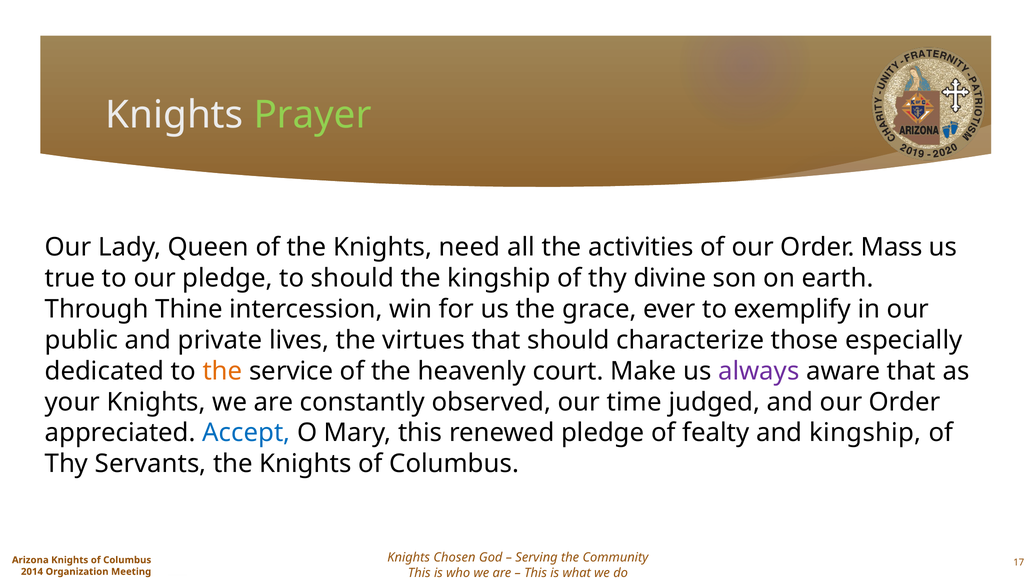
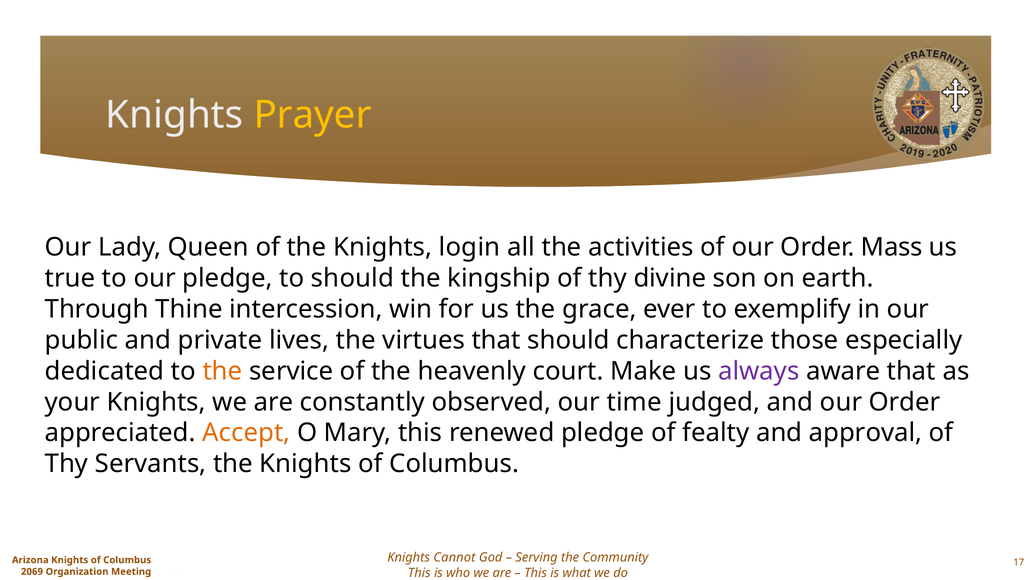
Prayer colour: light green -> yellow (313, 115)
need: need -> login (470, 248)
Accept colour: blue -> orange (246, 433)
and kingship: kingship -> approval (866, 433)
Chosen: Chosen -> Cannot (454, 558)
2014: 2014 -> 2069 (32, 572)
